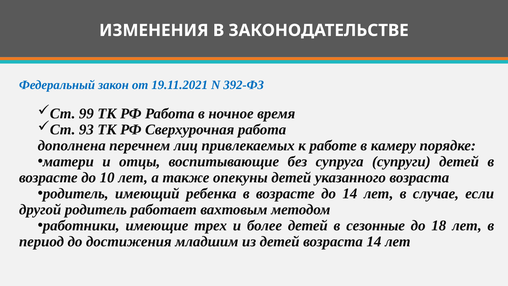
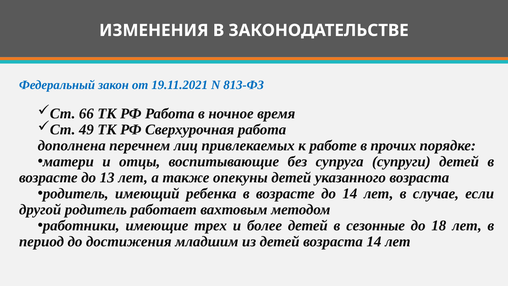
392-ФЗ: 392-ФЗ -> 813-ФЗ (244, 85)
99: 99 -> 66 (86, 113)
93: 93 -> 49 (86, 129)
камеру: камеру -> прочих (393, 145)
10: 10 -> 13 (107, 177)
